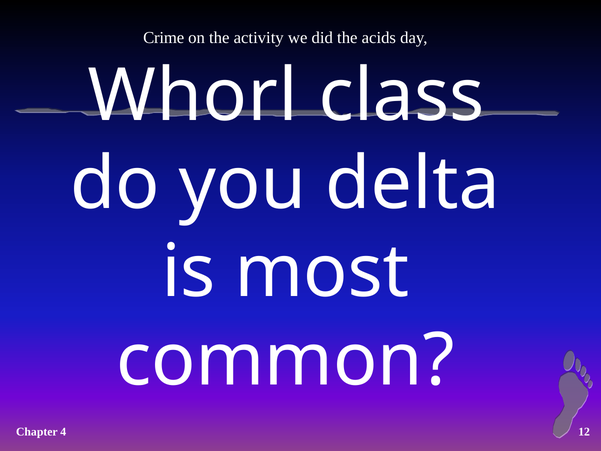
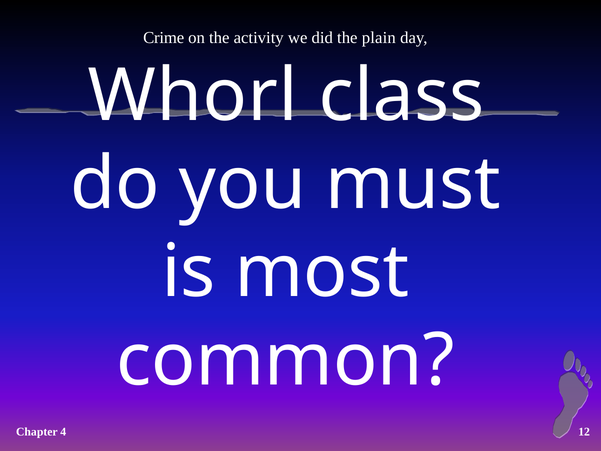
acids: acids -> plain (379, 38)
delta: delta -> must (413, 184)
